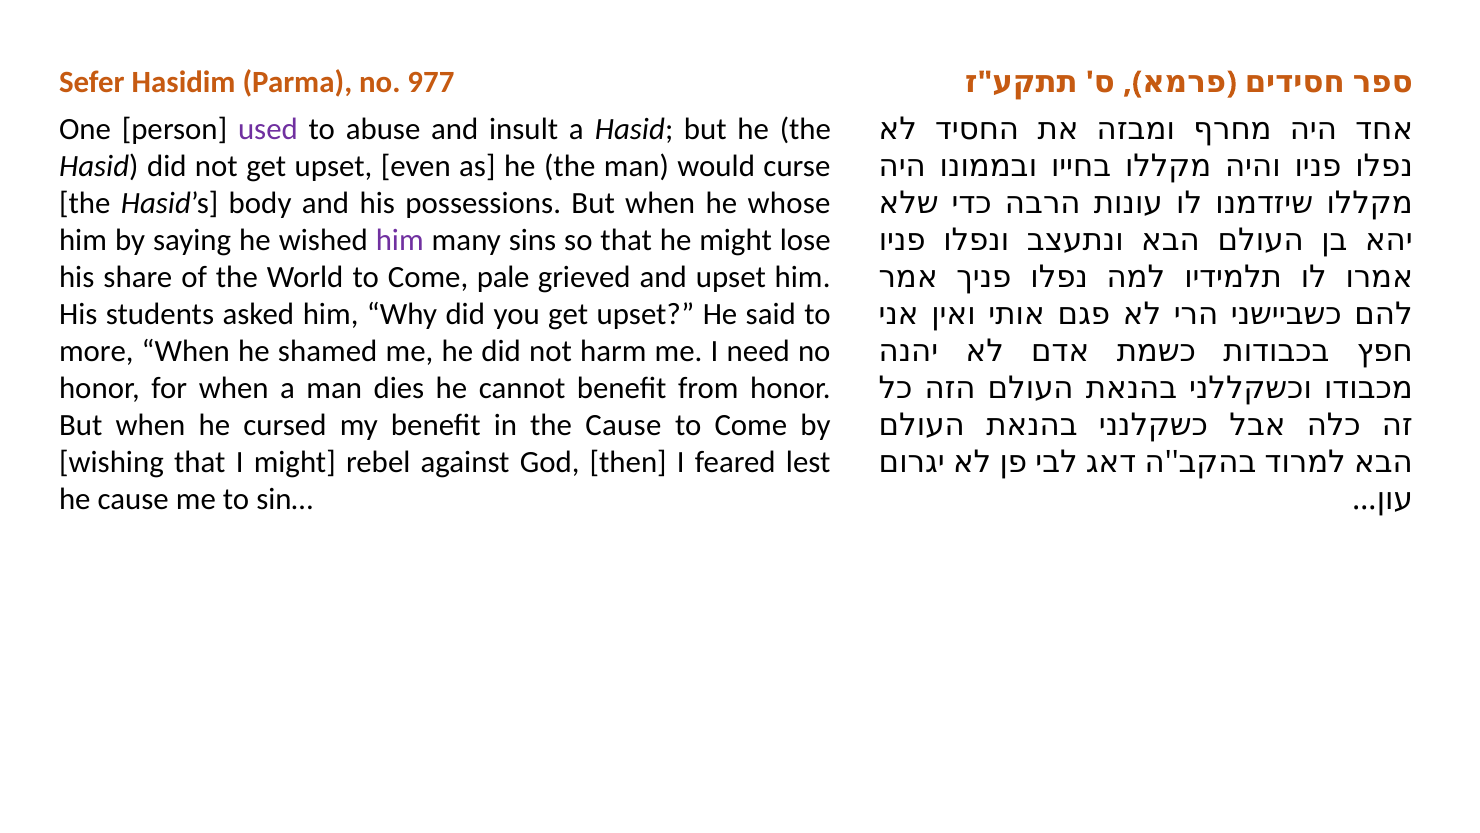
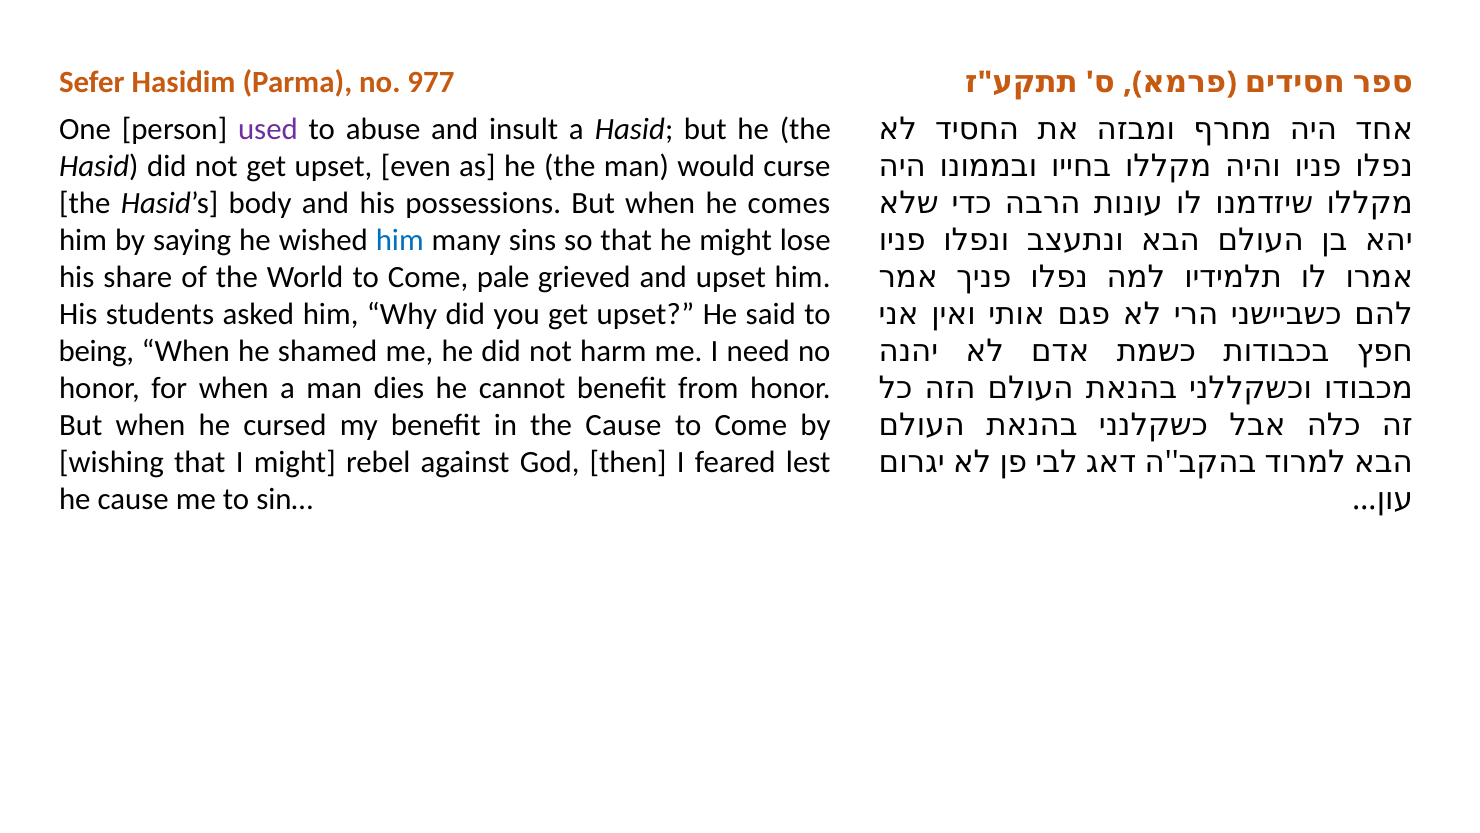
whose: whose -> comes (789, 203)
him colour: purple -> blue (400, 240)
more: more -> being (96, 351)
